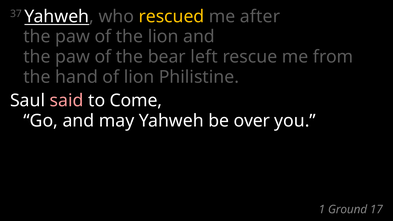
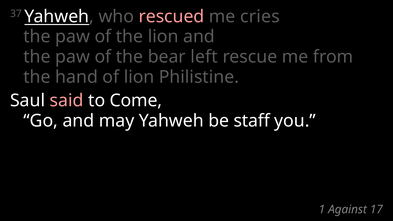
rescued colour: yellow -> pink (171, 16)
after: after -> cries (260, 16)
over: over -> staff (252, 121)
Ground: Ground -> Against (348, 210)
